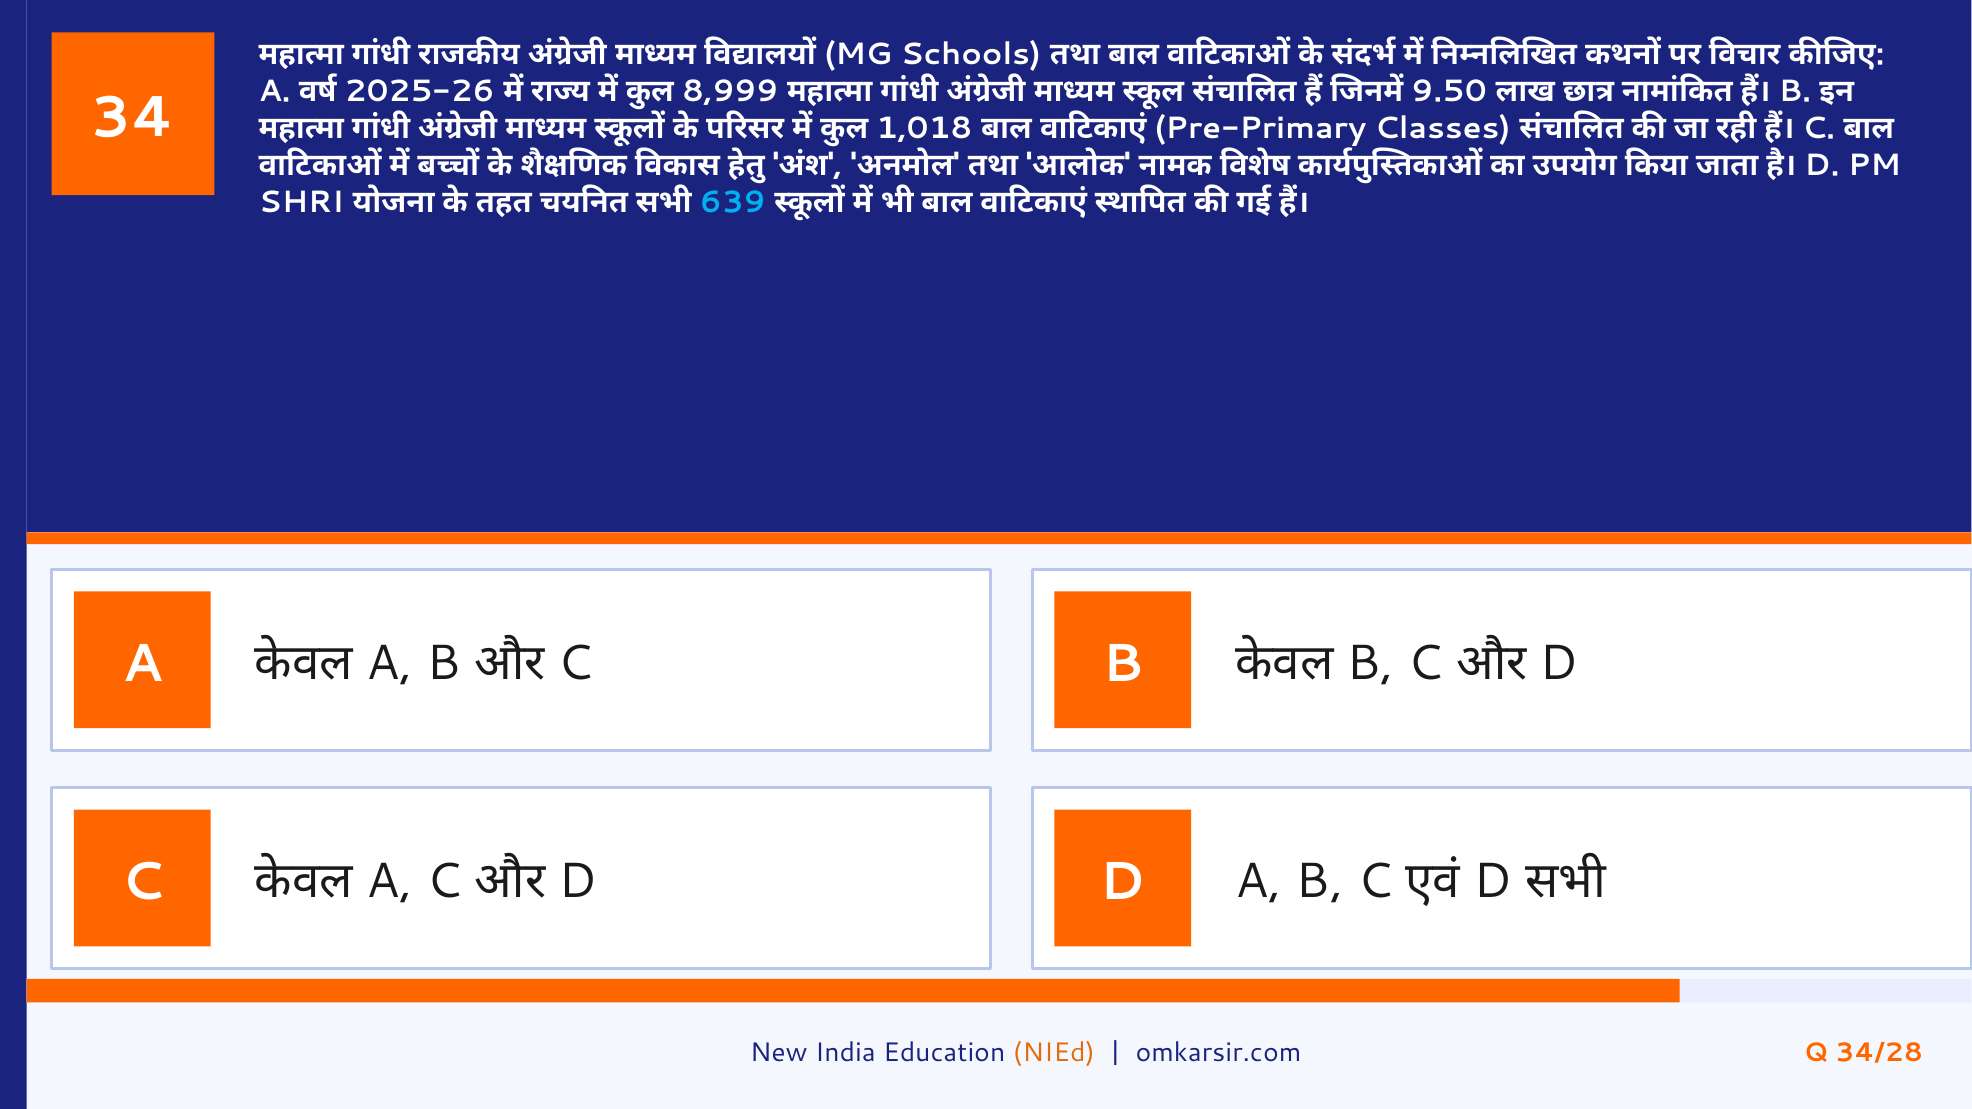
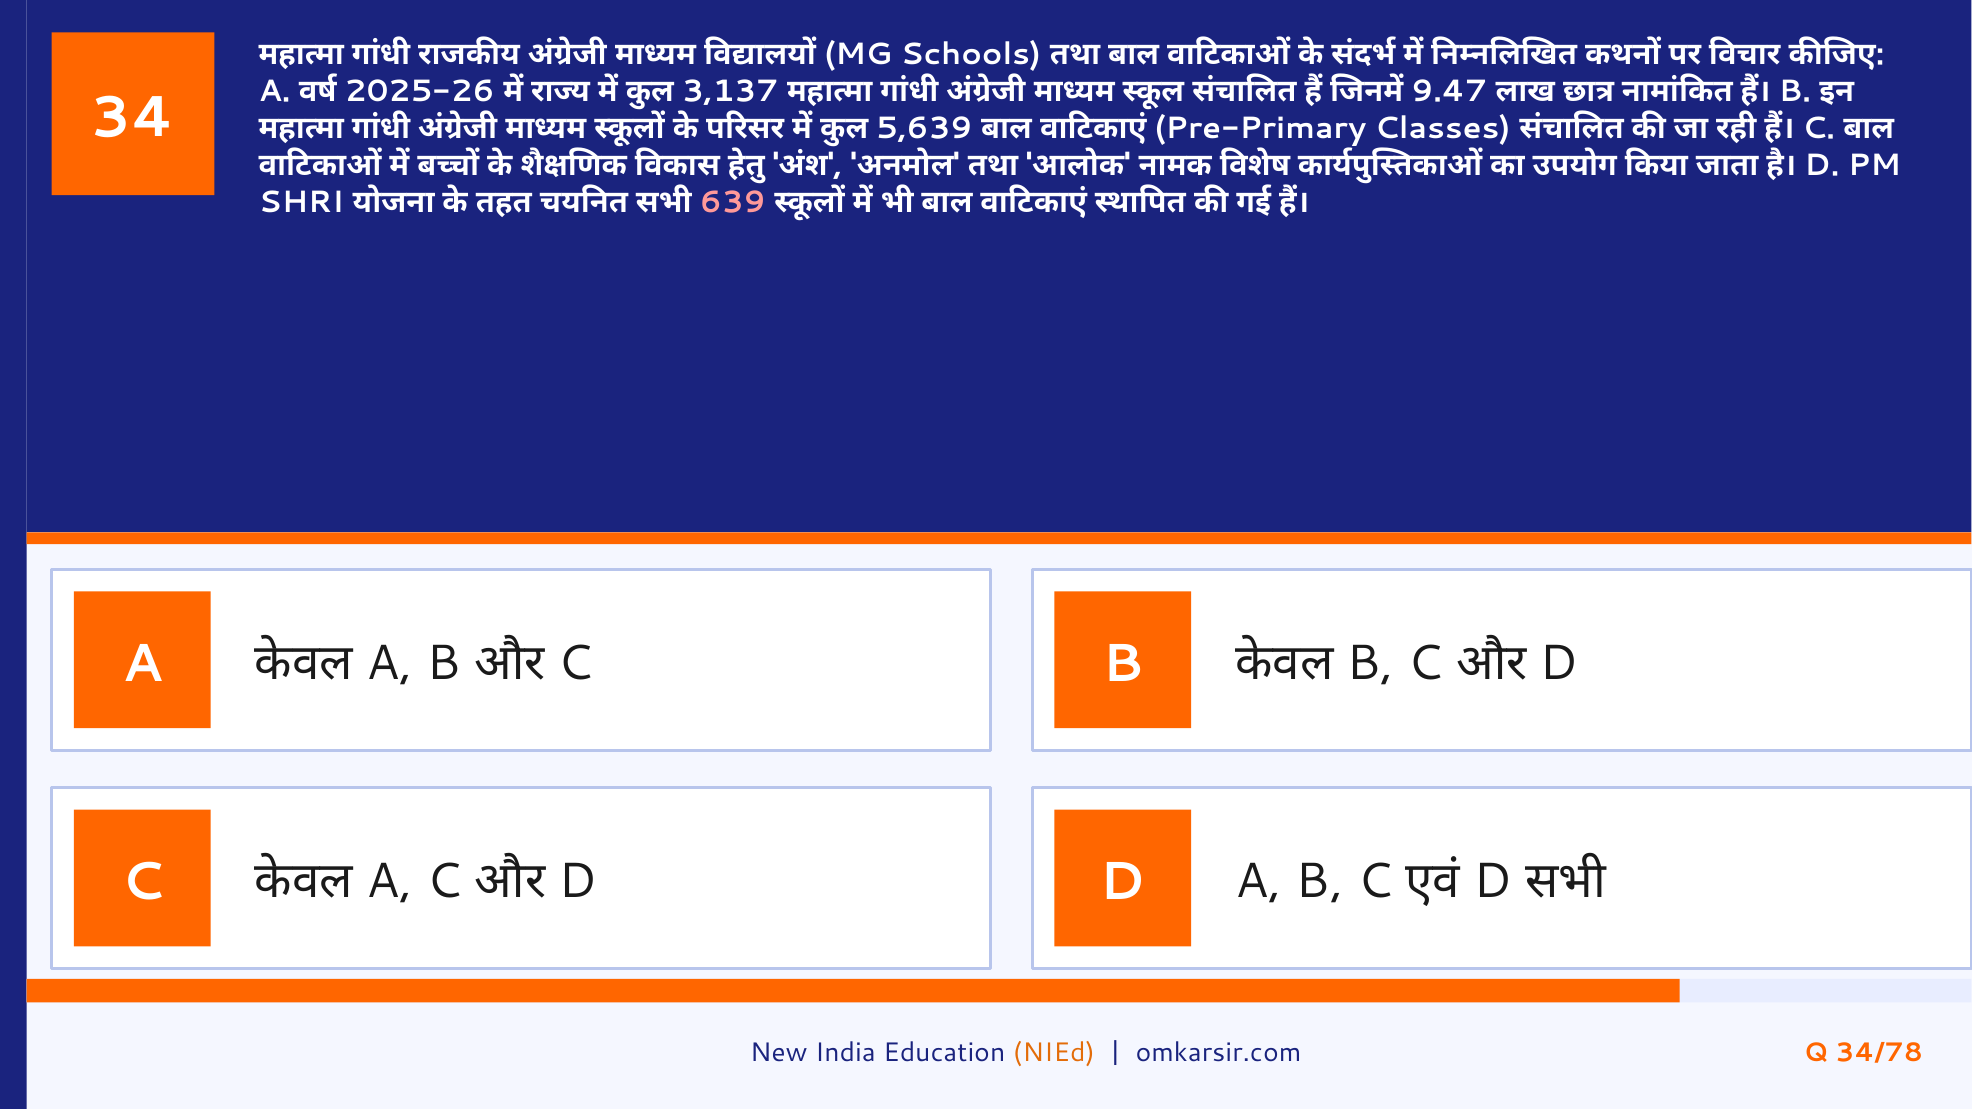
8,999: 8,999 -> 3,137 (730, 91)
9.50: 9.50 -> 9.47 (1449, 91)
1,018: 1,018 -> 5,639 (924, 128)
639 colour: light blue -> pink (733, 202)
34/28: 34/28 -> 34/78 (1879, 1053)
